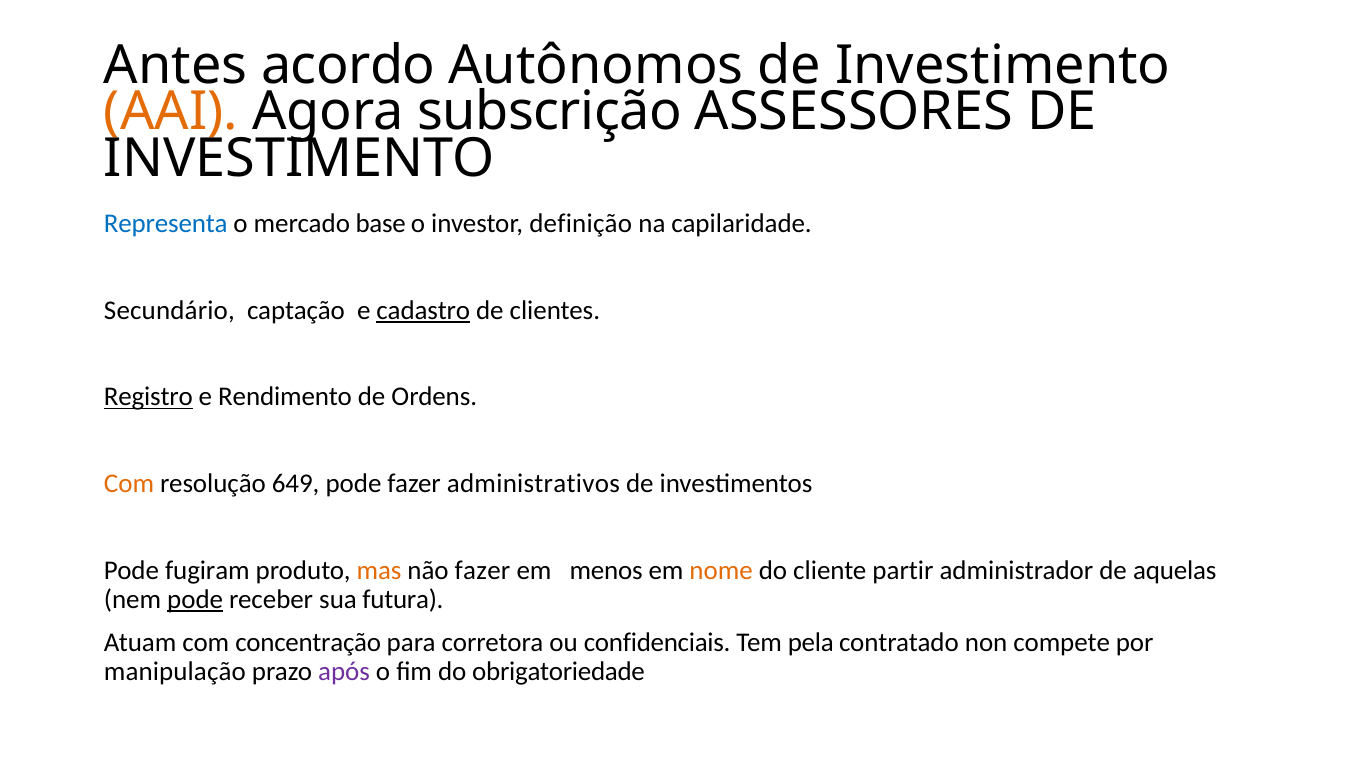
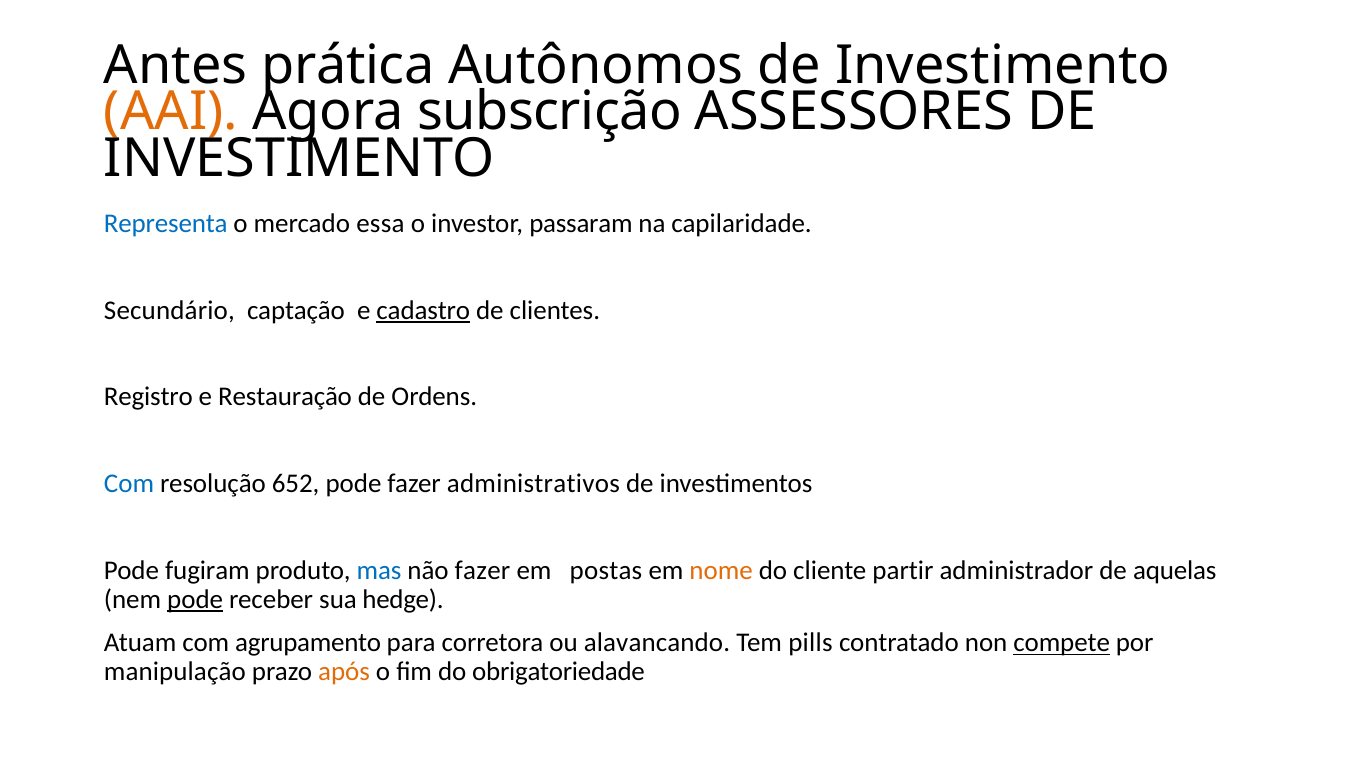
acordo: acordo -> prática (348, 65)
base: base -> essa (380, 224)
definição: definição -> passaram (581, 224)
Registro underline: present -> none (148, 397)
Rendimento: Rendimento -> Restauração (285, 397)
Com colour: orange -> blue (129, 484)
649: 649 -> 652 (296, 484)
mas colour: orange -> blue (379, 571)
menos: menos -> postas (606, 571)
futura: futura -> hedge (403, 600)
concentração: concentração -> agrupamento (308, 643)
confidenciais: confidenciais -> alavancando (657, 643)
pela: pela -> pills (810, 643)
compete underline: none -> present (1062, 643)
após colour: purple -> orange (344, 672)
